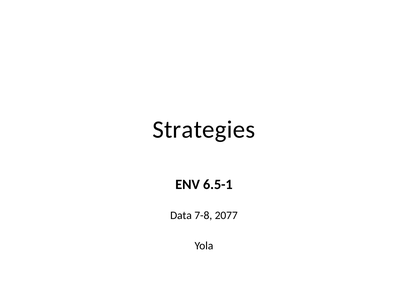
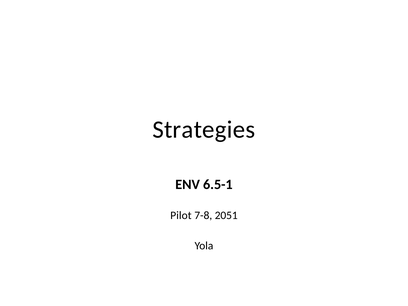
Data: Data -> Pilot (181, 216)
2077: 2077 -> 2051 (226, 216)
